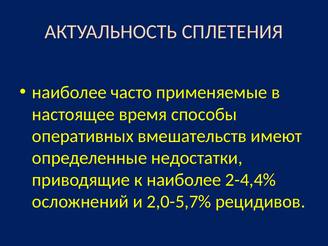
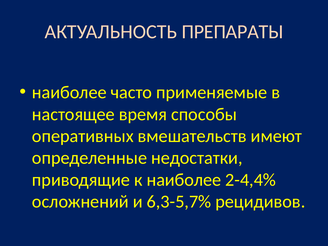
СПЛЕТЕНИЯ: СПЛЕТЕНИЯ -> ПРЕПАРАТЫ (233, 32)
2,0-5,7%: 2,0-5,7% -> 6,3-5,7% (179, 202)
